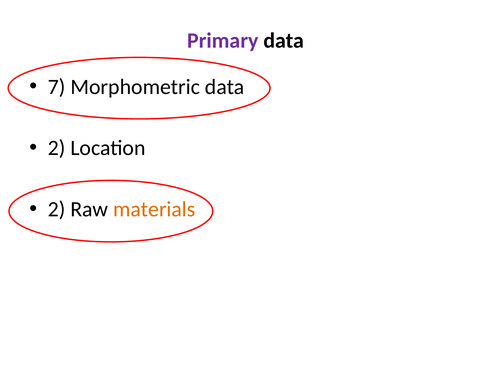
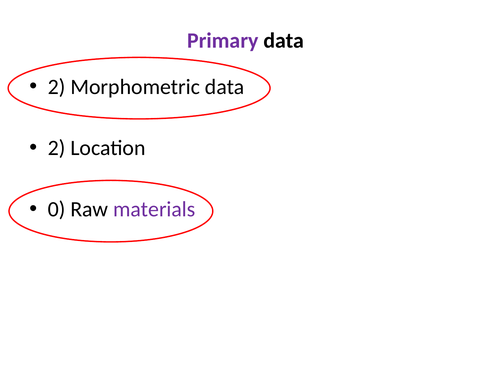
7: 7 -> 2 (57, 87)
2: 2 -> 0 (57, 209)
materials colour: orange -> purple (154, 209)
